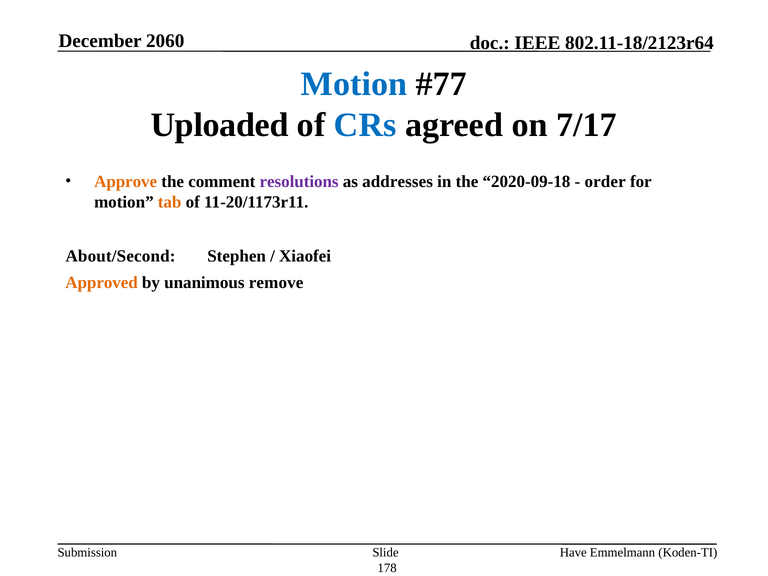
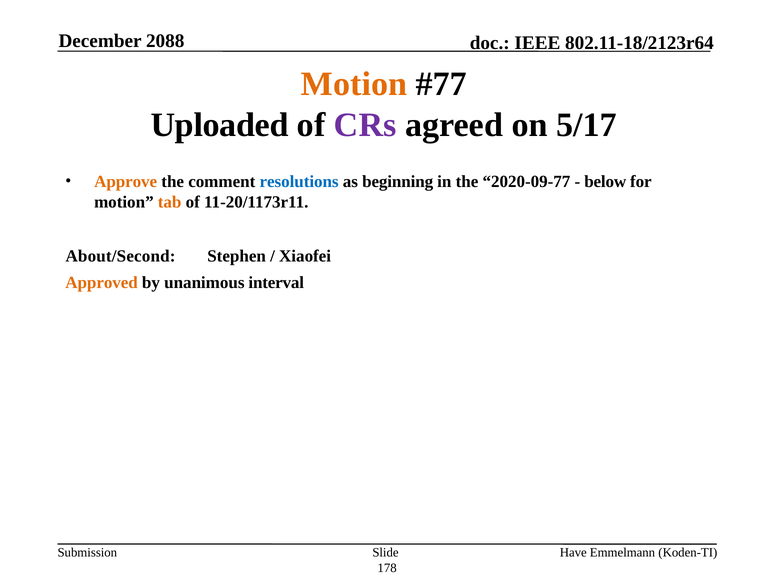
2060: 2060 -> 2088 (165, 41)
Motion colour: blue -> orange (354, 84)
CRs colour: blue -> purple (365, 125)
7/17: 7/17 -> 5/17 (587, 125)
resolutions colour: purple -> blue (299, 182)
addresses: addresses -> beginning (398, 182)
2020-09-18: 2020-09-18 -> 2020-09-77 (526, 182)
order: order -> below (605, 182)
remove: remove -> interval (276, 283)
